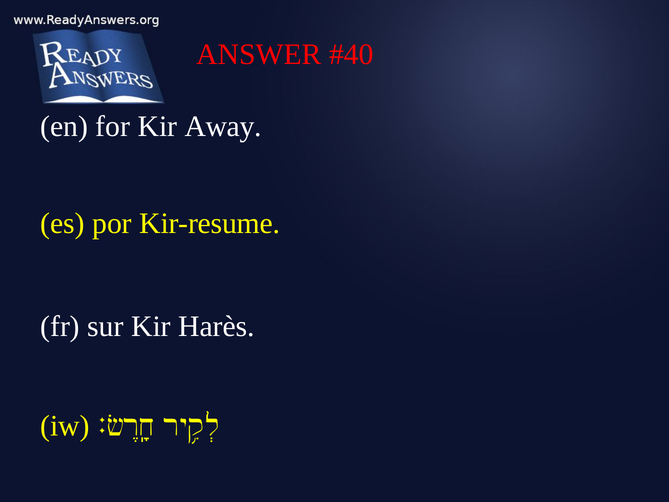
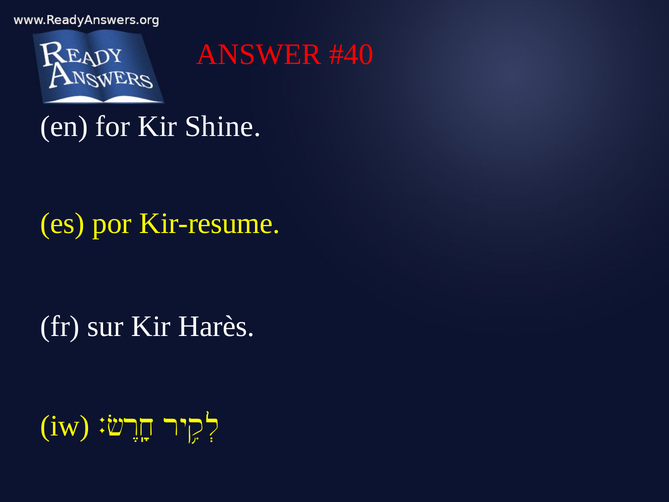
Away: Away -> Shine (223, 126)
